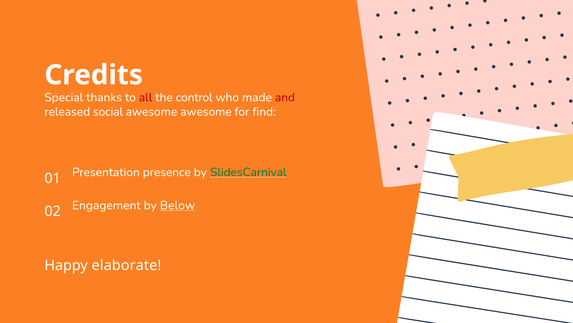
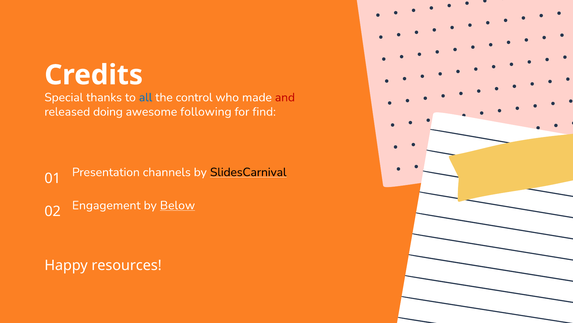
all colour: red -> blue (146, 97)
social: social -> doing (108, 111)
awesome awesome: awesome -> following (206, 111)
presence: presence -> channels (167, 172)
SlidesCarnival colour: green -> black (248, 172)
elaborate: elaborate -> resources (127, 265)
